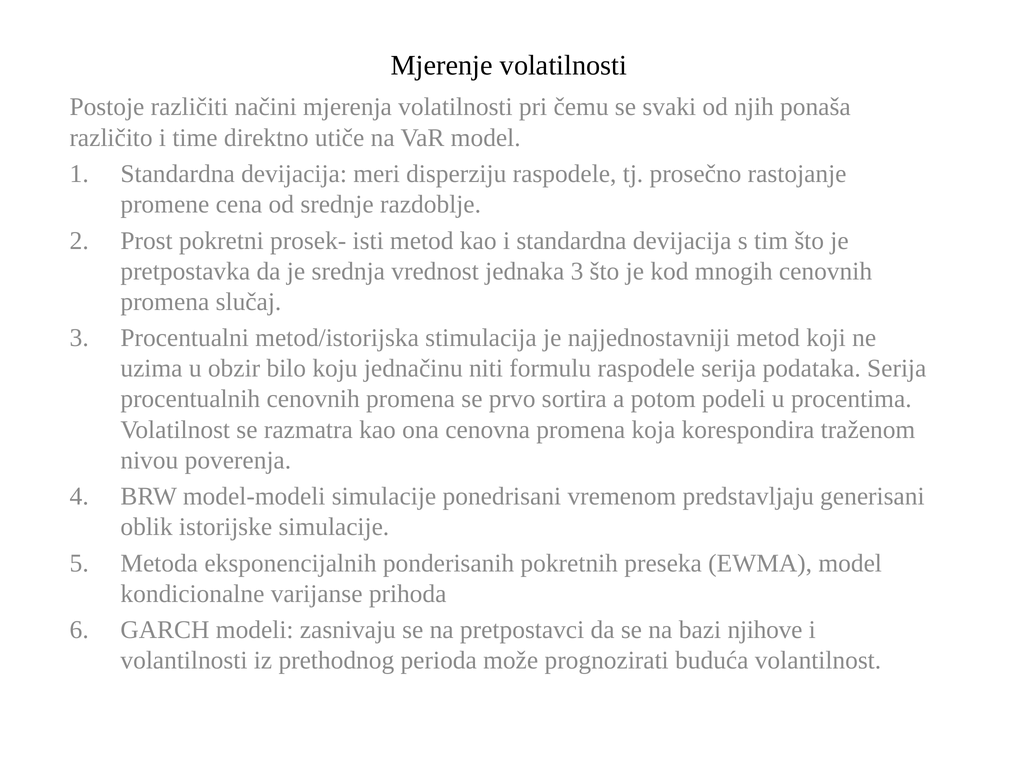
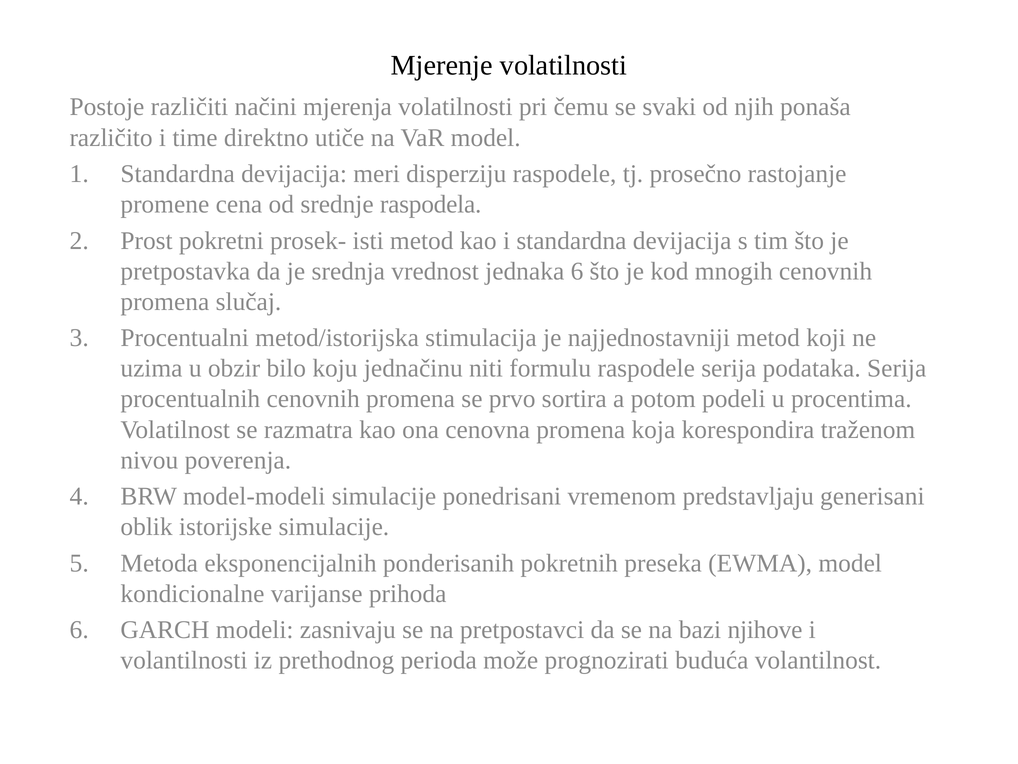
razdoblje: razdoblje -> raspodela (431, 204)
jednaka 3: 3 -> 6 (577, 271)
